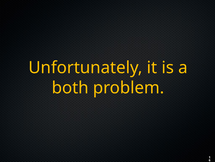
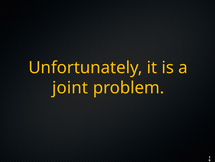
both: both -> joint (70, 88)
